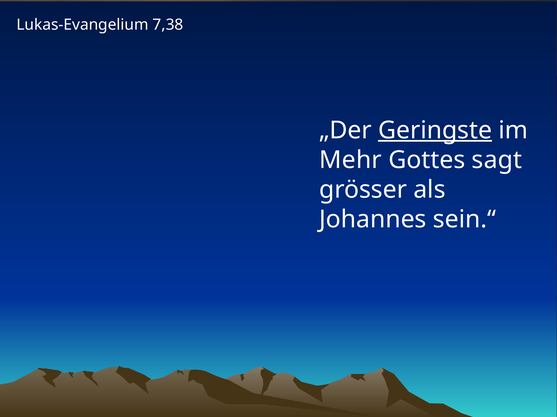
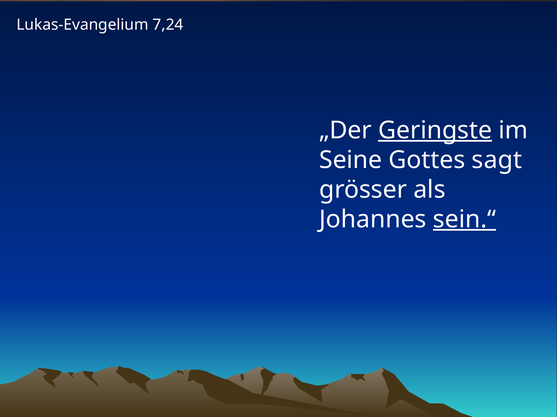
7,38: 7,38 -> 7,24 (168, 25)
Mehr: Mehr -> Seine (351, 160)
sein.“ underline: none -> present (464, 220)
